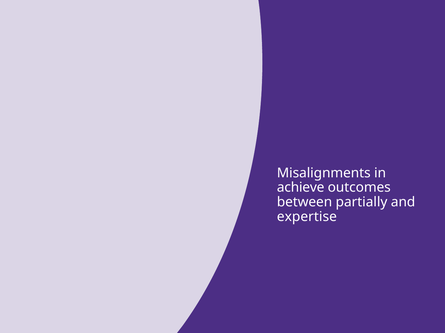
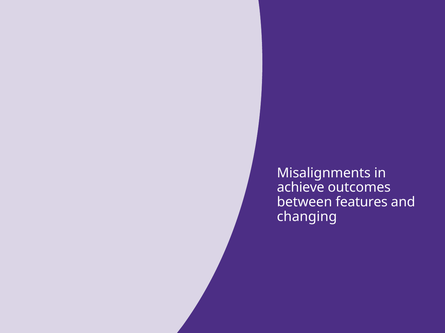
partially: partially -> features (362, 203)
expertise: expertise -> changing (307, 217)
